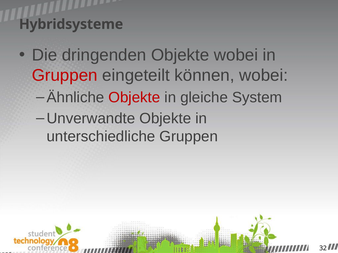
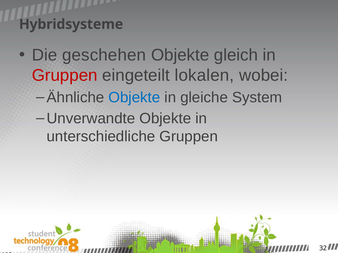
dringenden: dringenden -> geschehen (104, 55)
Objekte wobei: wobei -> gleich (236, 55)
können: können -> lokalen (204, 76)
Objekte colour: red -> blue (134, 98)
